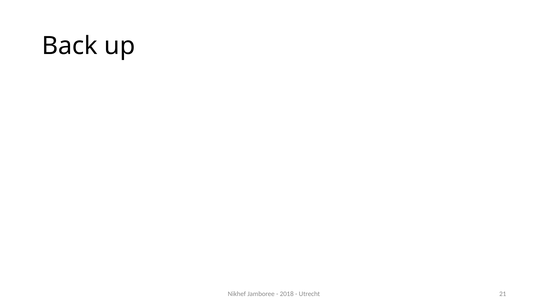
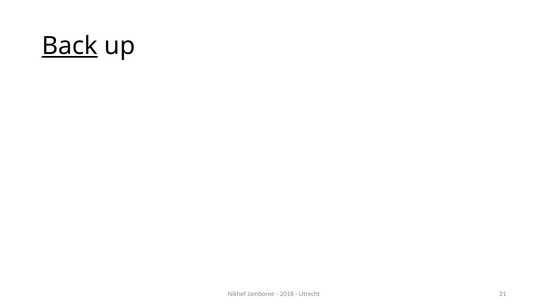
Back underline: none -> present (70, 46)
